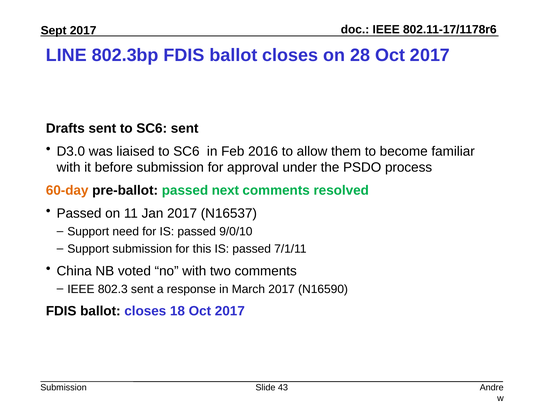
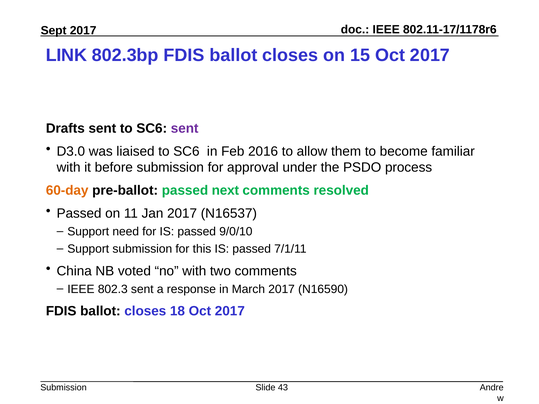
LINE: LINE -> LINK (66, 55)
28: 28 -> 15 (360, 55)
sent colour: black -> purple (185, 129)
